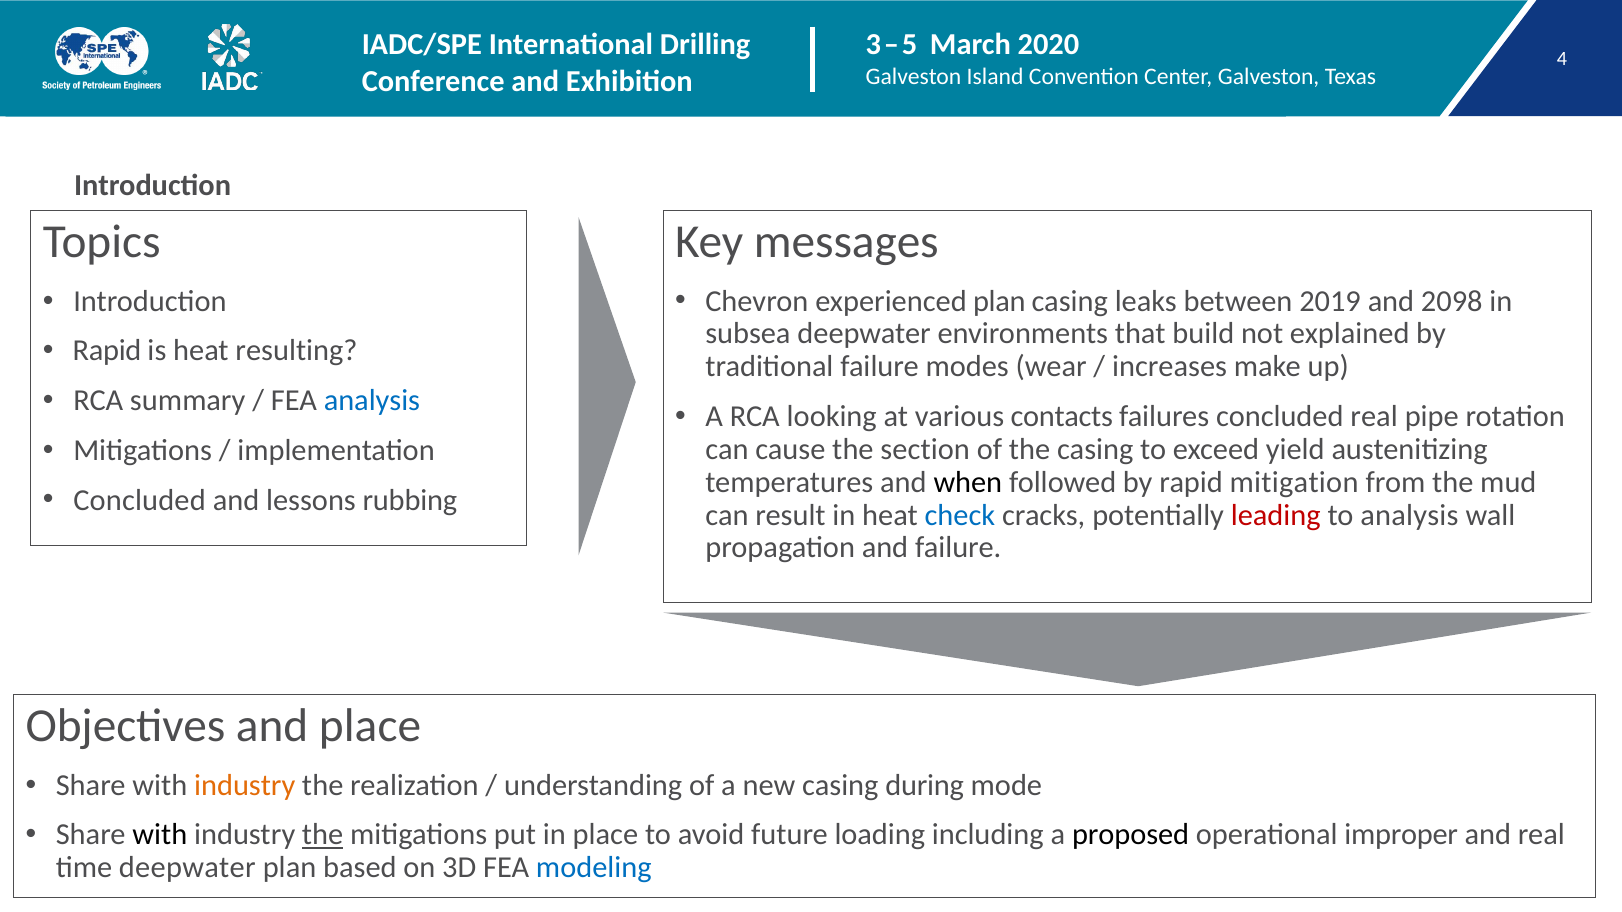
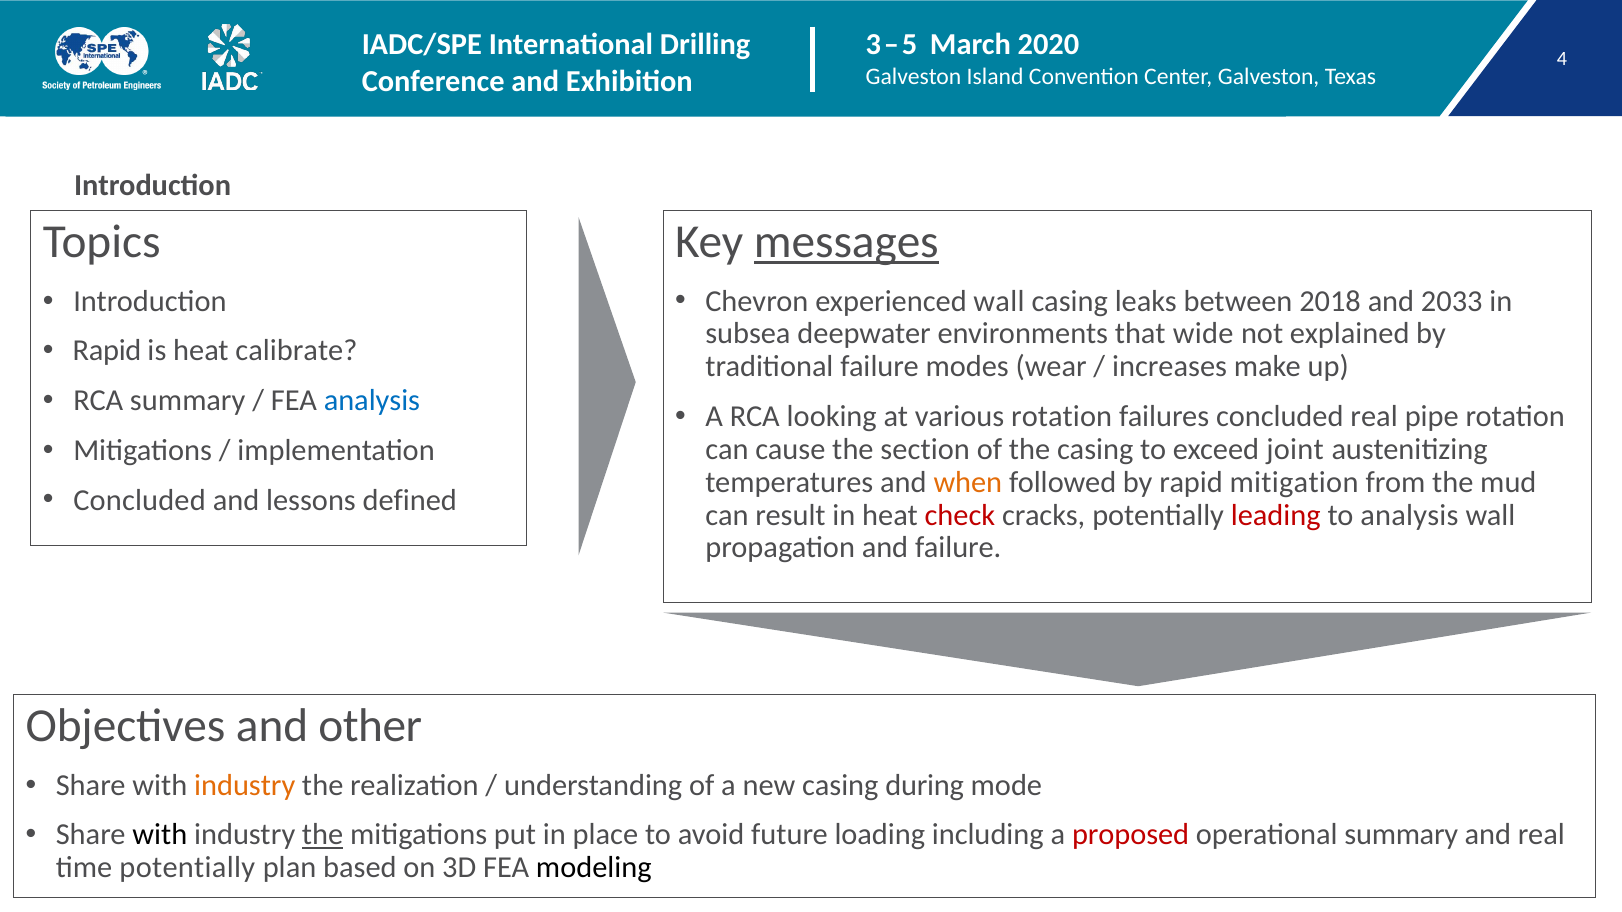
messages underline: none -> present (846, 242)
experienced plan: plan -> wall (999, 301)
2019: 2019 -> 2018 (1330, 301)
2098: 2098 -> 2033 (1452, 301)
build: build -> wide (1203, 334)
resulting: resulting -> calibrate (296, 351)
various contacts: contacts -> rotation (1062, 417)
yield: yield -> joint (1295, 450)
when colour: black -> orange (968, 482)
rubbing: rubbing -> defined (410, 500)
check colour: blue -> red (960, 515)
and place: place -> other (370, 726)
proposed colour: black -> red (1131, 835)
operational improper: improper -> summary (1401, 835)
time deepwater: deepwater -> potentially (187, 868)
modeling colour: blue -> black (594, 868)
